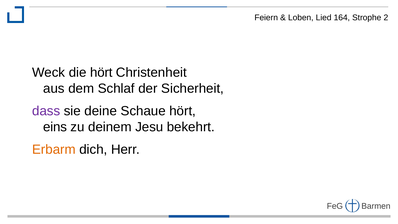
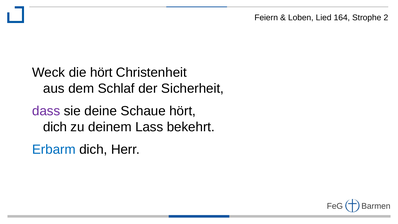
eins: eins -> dich (55, 127)
Jesu: Jesu -> Lass (149, 127)
Erbarm colour: orange -> blue (54, 150)
